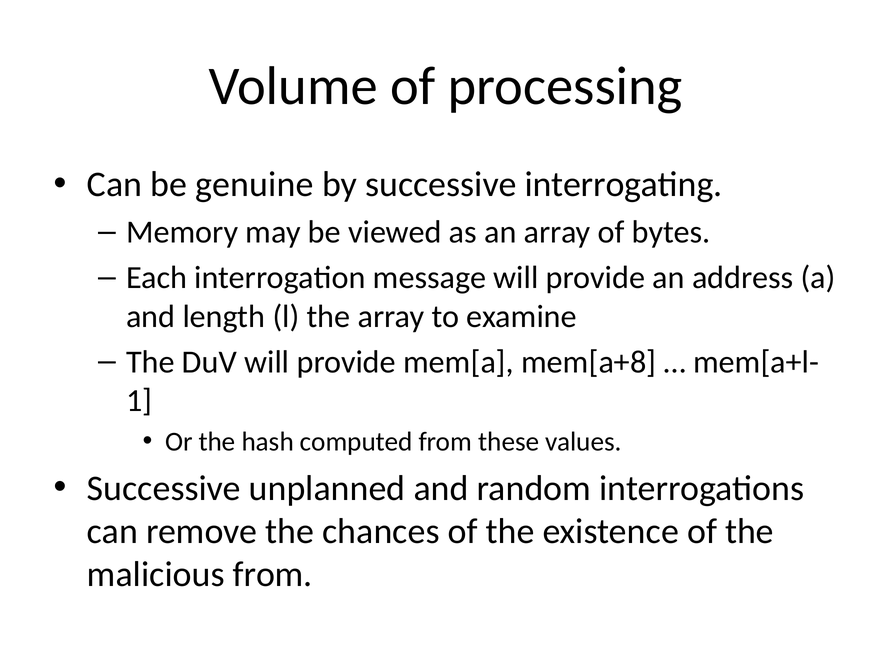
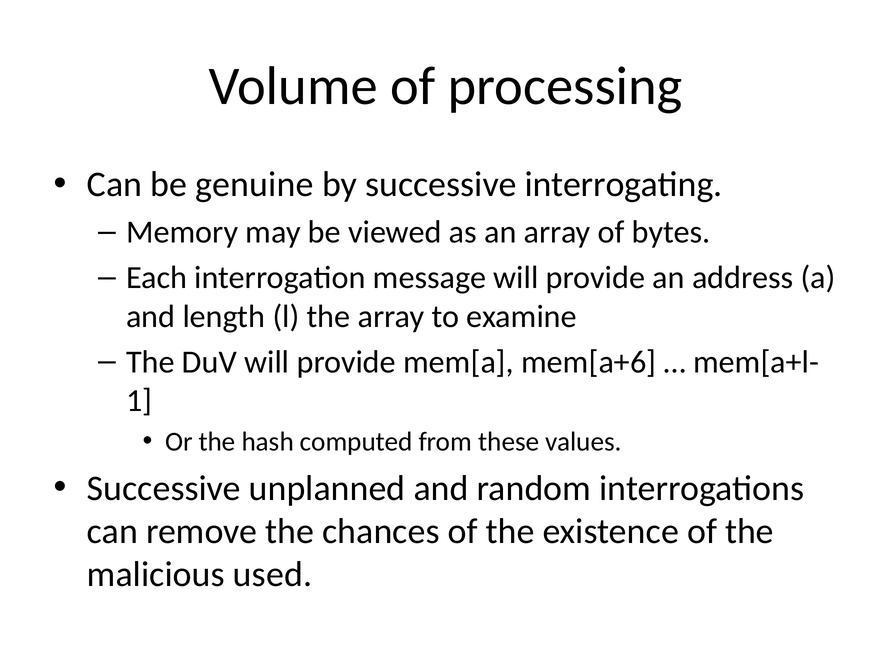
mem[a+8: mem[a+8 -> mem[a+6 (589, 362)
malicious from: from -> used (273, 575)
